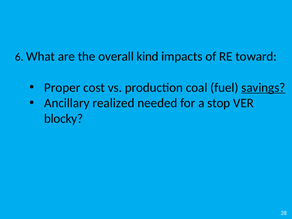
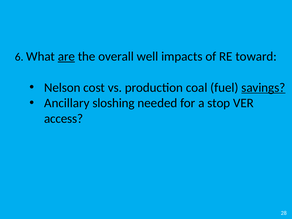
are underline: none -> present (66, 56)
kind: kind -> well (148, 56)
Proper: Proper -> Nelson (62, 88)
realized: realized -> sloshing (114, 103)
blocky: blocky -> access (64, 119)
